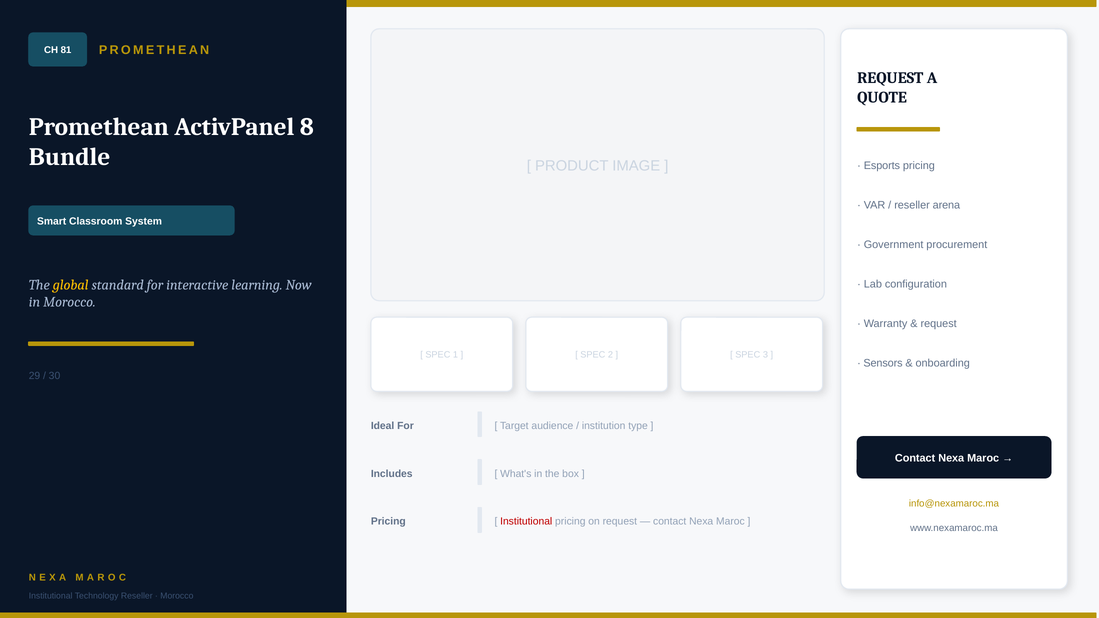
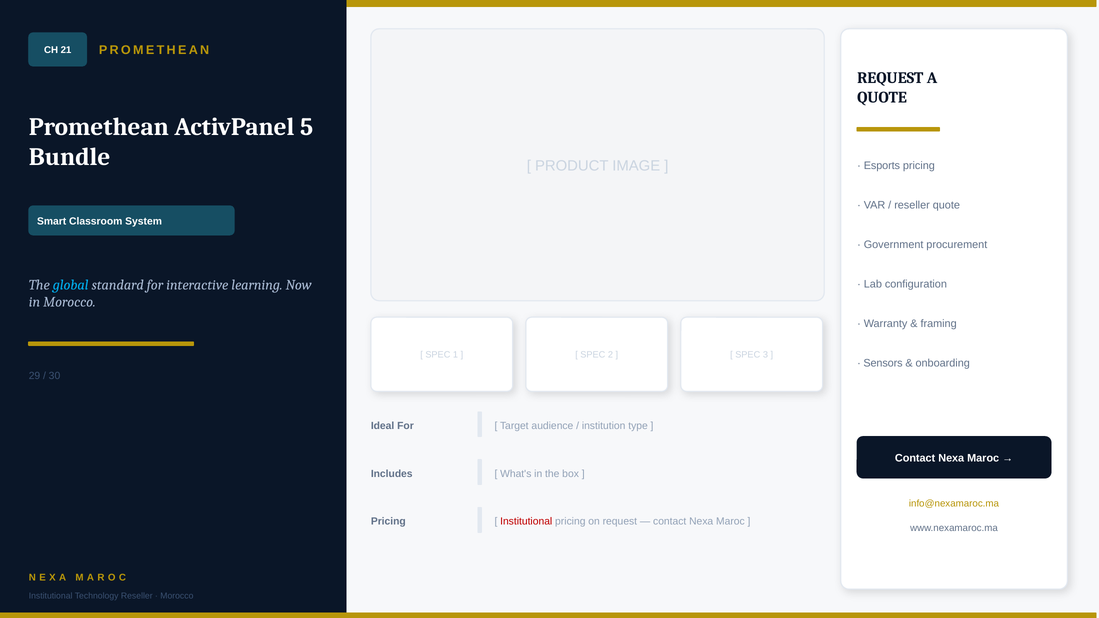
81: 81 -> 21 (66, 50)
8: 8 -> 5 (307, 127)
reseller arena: arena -> quote (946, 205)
global colour: yellow -> light blue (71, 285)
request: request -> framing (939, 324)
